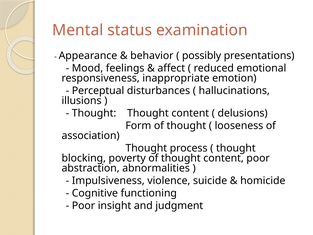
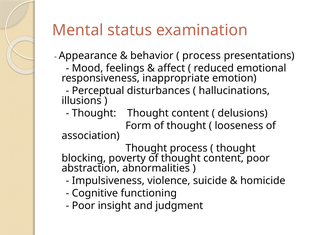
possibly: possibly -> process (202, 56)
